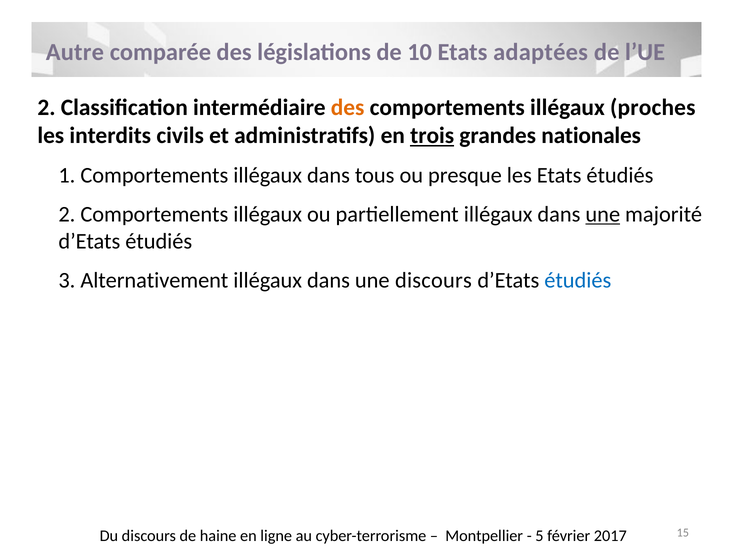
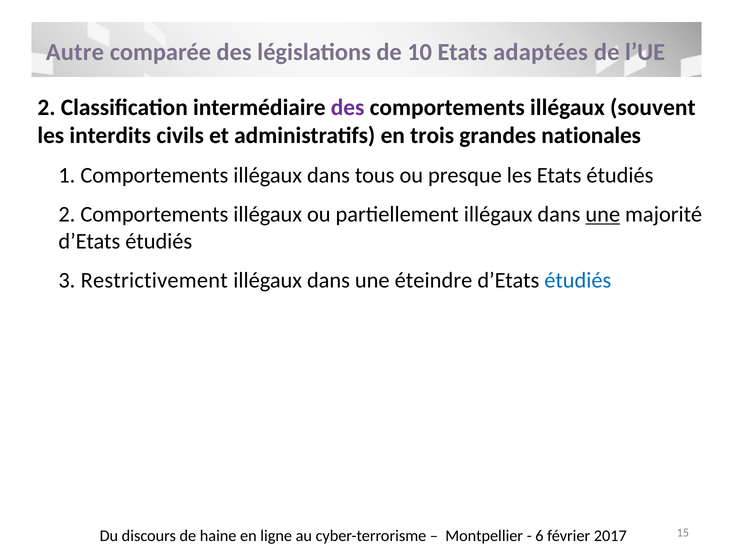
des colour: orange -> purple (348, 107)
proches: proches -> souvent (653, 107)
trois underline: present -> none (432, 136)
Alternativement: Alternativement -> Restrictivement (154, 280)
une discours: discours -> éteindre (434, 280)
5: 5 -> 6 (539, 535)
